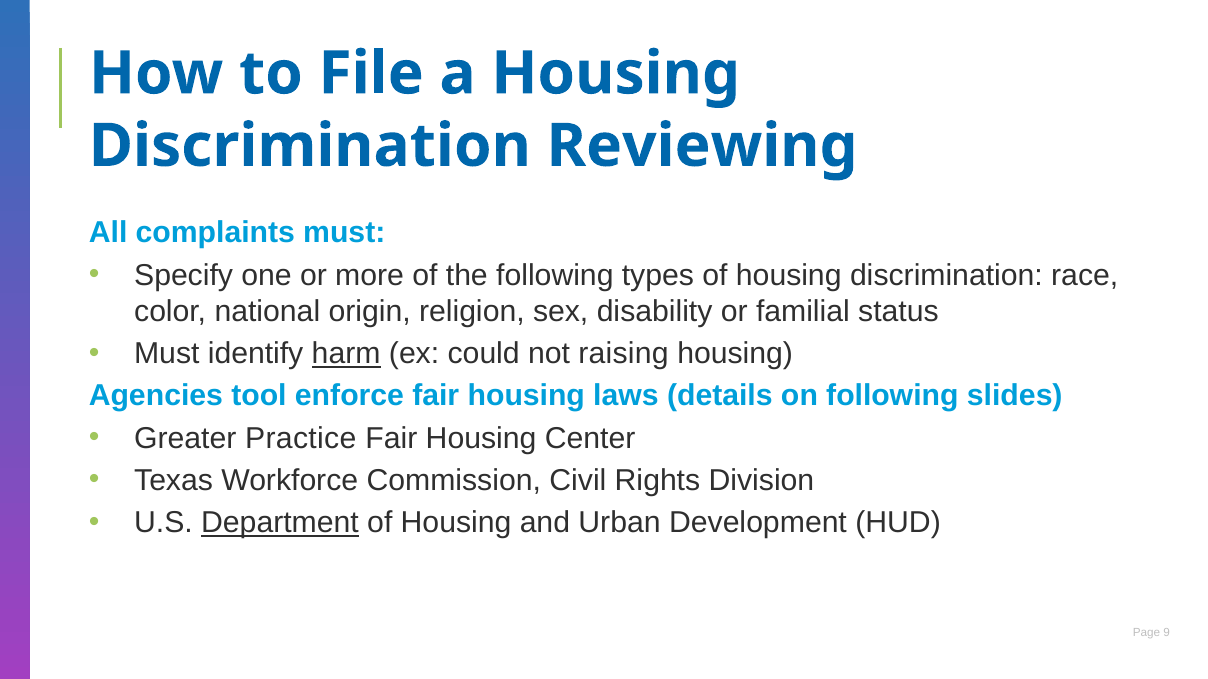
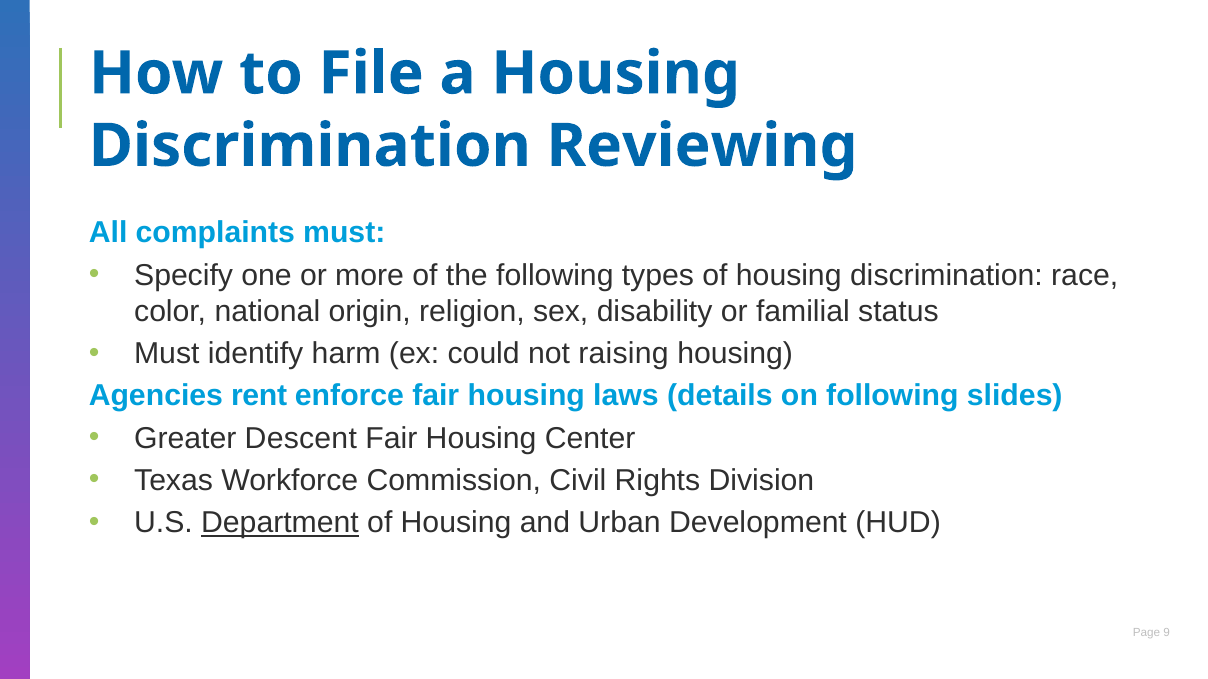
harm underline: present -> none (346, 354)
tool: tool -> rent (259, 396)
Practice: Practice -> Descent (301, 439)
